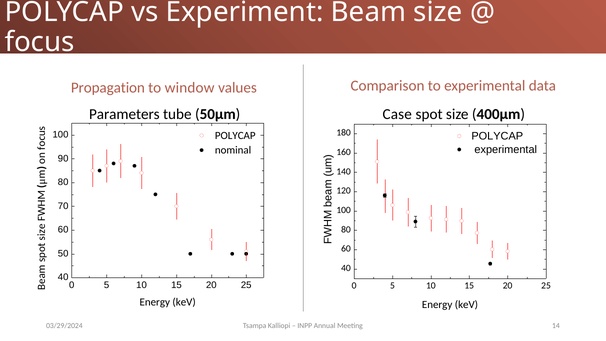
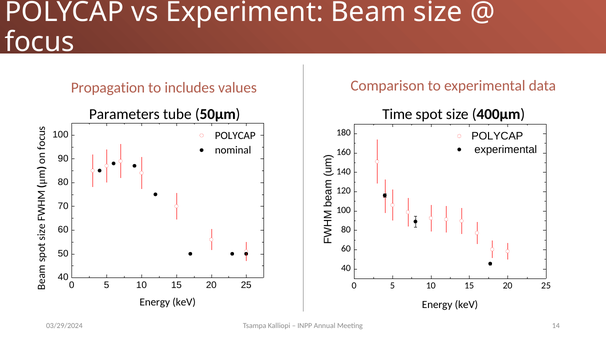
window: window -> includes (190, 87)
Case: Case -> Time (397, 114)
